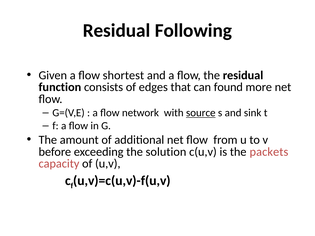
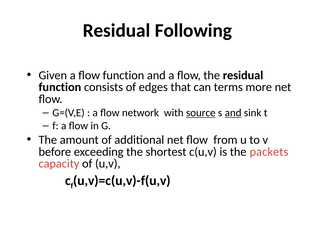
flow shortest: shortest -> function (123, 75)
found: found -> terms (228, 87)
and underline: none -> present (233, 113)
solution: solution -> shortest (166, 152)
